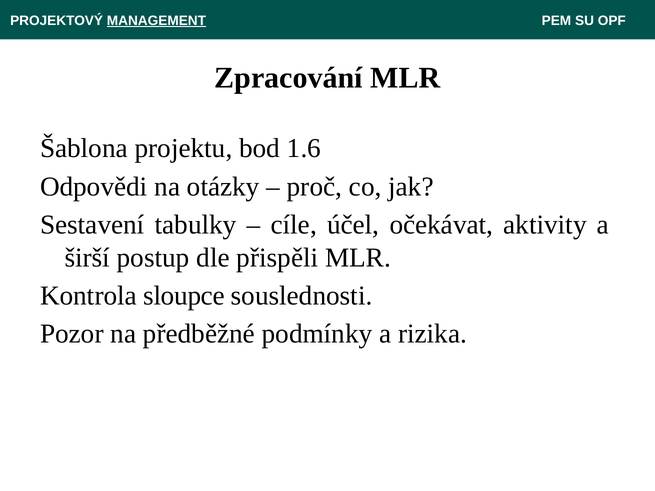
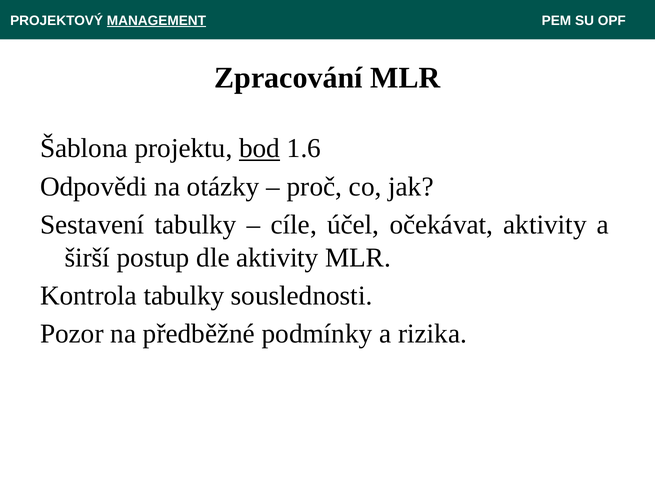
bod underline: none -> present (260, 149)
dle přispěli: přispěli -> aktivity (277, 258)
Kontrola sloupce: sloupce -> tabulky (184, 296)
